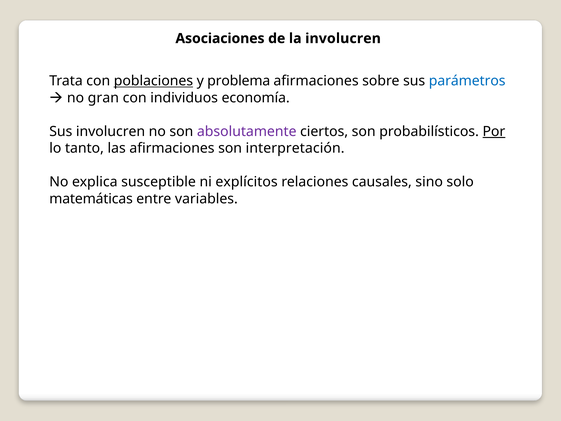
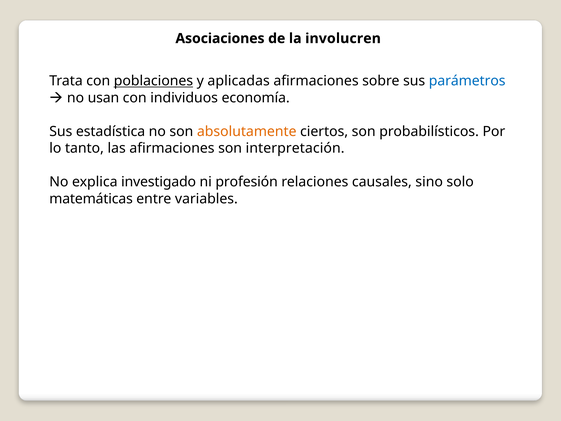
problema: problema -> aplicadas (239, 81)
gran: gran -> usan (103, 98)
Sus involucren: involucren -> estadística (111, 131)
absolutamente colour: purple -> orange (247, 131)
Por underline: present -> none (494, 131)
susceptible: susceptible -> investigado (159, 182)
explícitos: explícitos -> profesión (247, 182)
